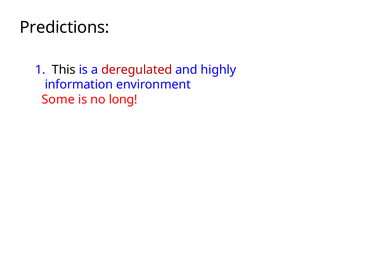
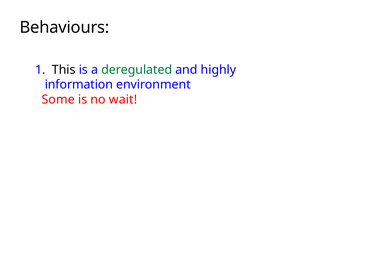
Predictions: Predictions -> Behaviours (64, 27)
deregulated colour: red -> green (137, 70)
long: long -> wait (123, 99)
